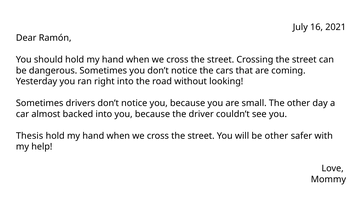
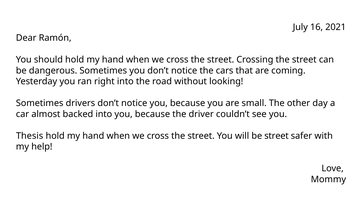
be other: other -> street (276, 136)
